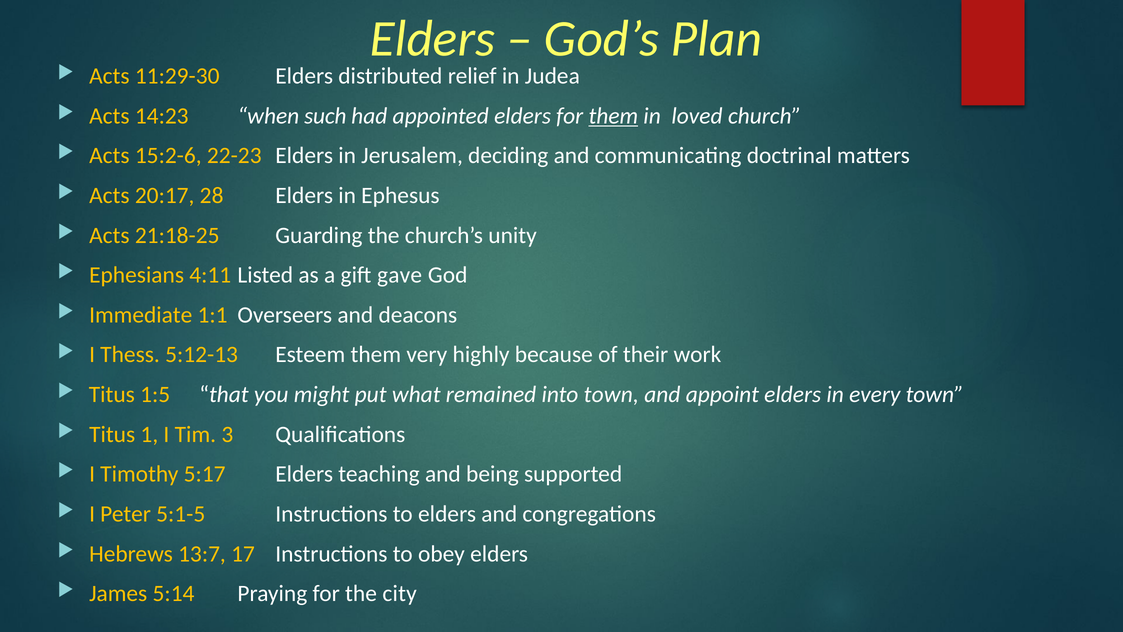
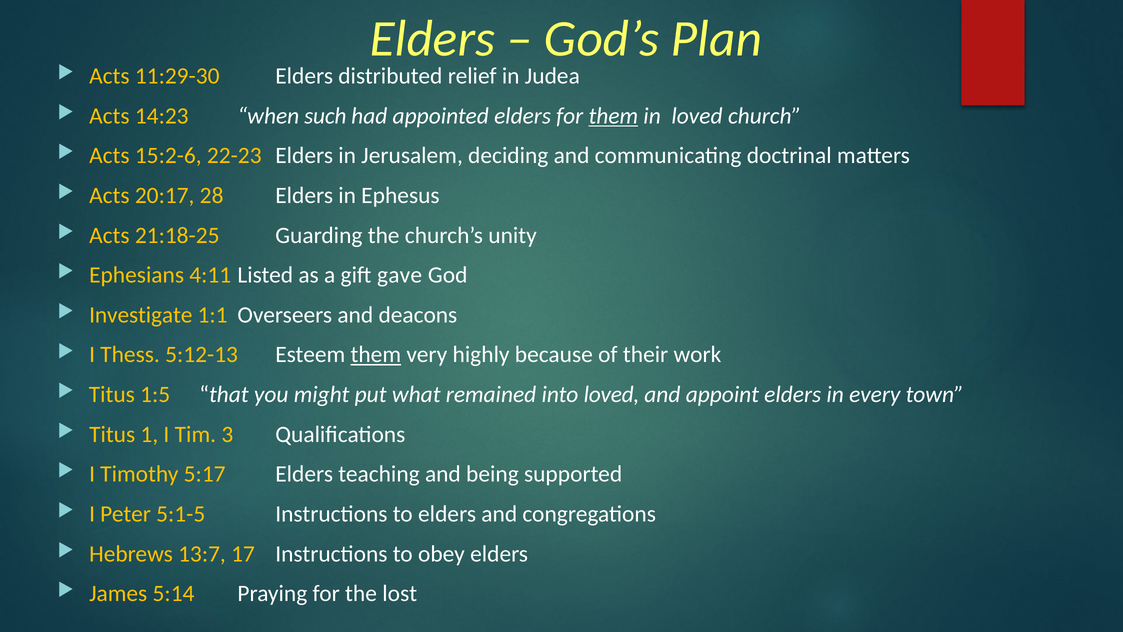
Immediate: Immediate -> Investigate (141, 315)
them underline: none -> present (376, 355)
into town: town -> loved (612, 394)
city: city -> lost (400, 593)
